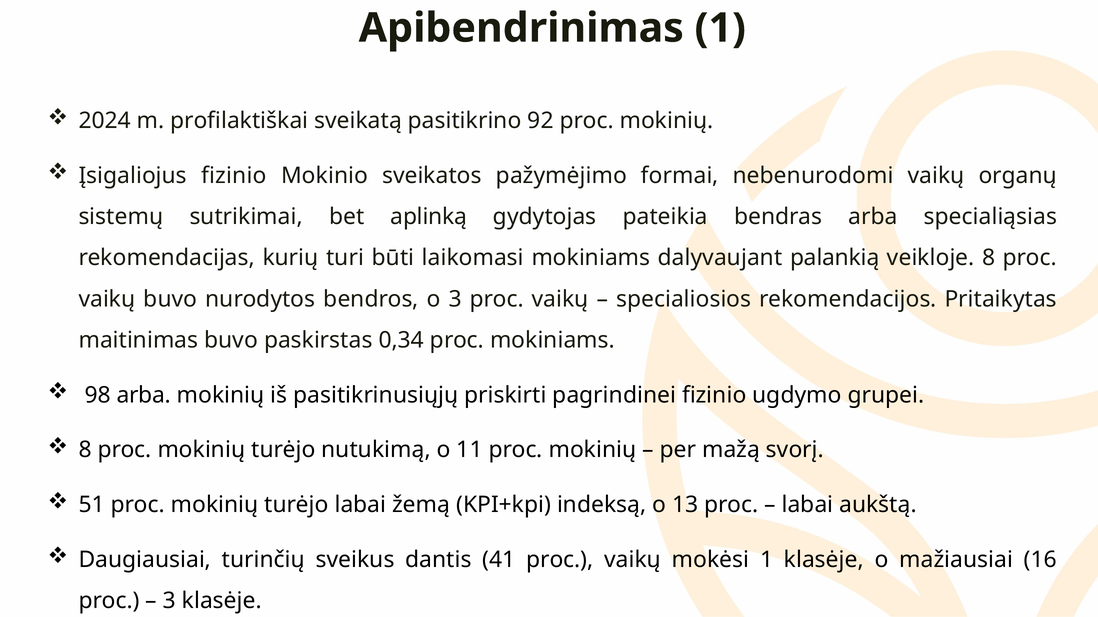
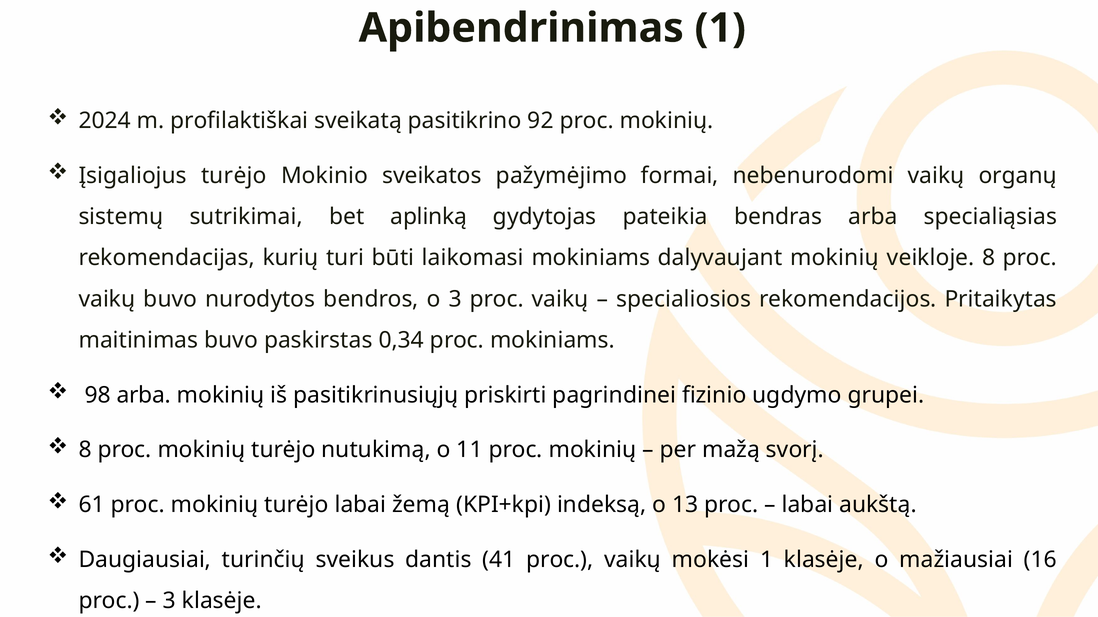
Įsigaliojus fizinio: fizinio -> turėjo (234, 176)
dalyvaujant palankią: palankią -> mokinių (835, 258)
51: 51 -> 61 (92, 505)
